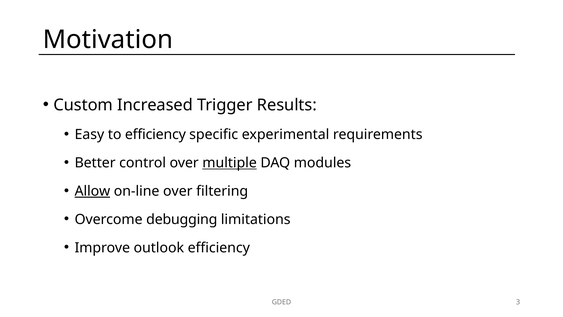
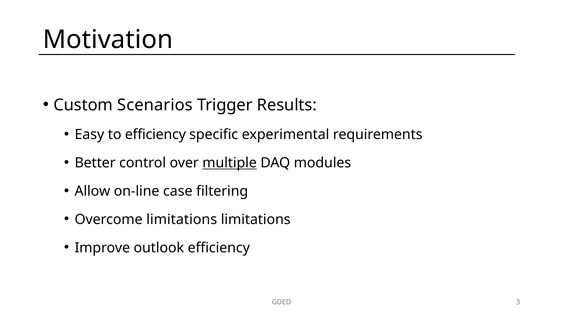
Increased: Increased -> Scenarios (155, 105)
Allow underline: present -> none (92, 191)
on-line over: over -> case (178, 191)
Overcome debugging: debugging -> limitations (182, 219)
